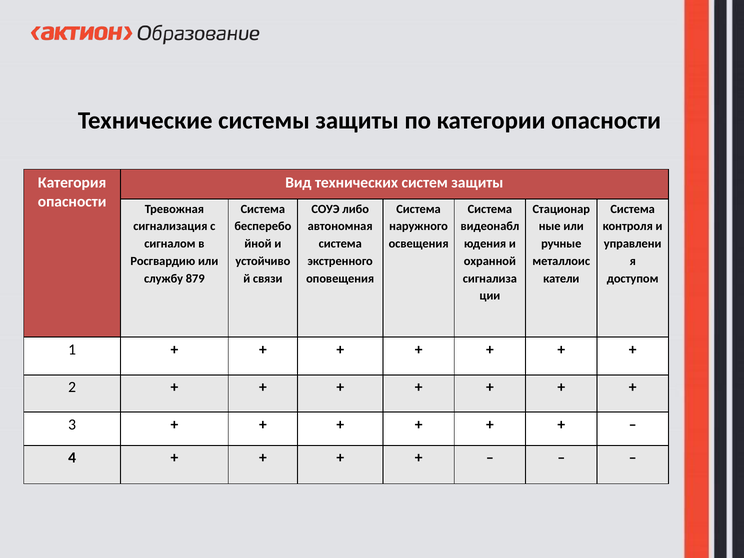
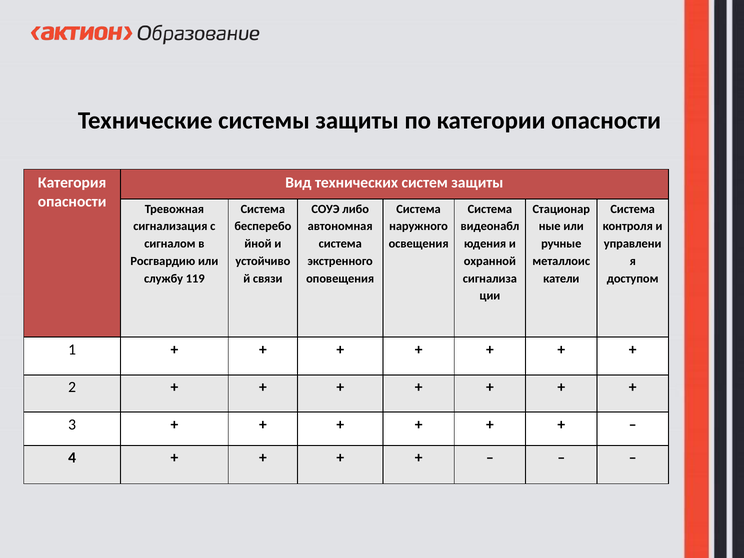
879: 879 -> 119 (195, 279)
